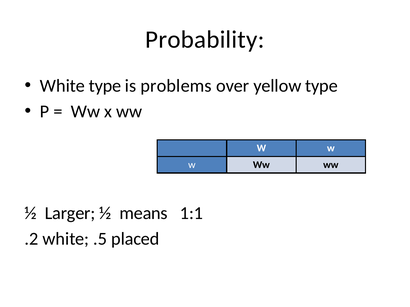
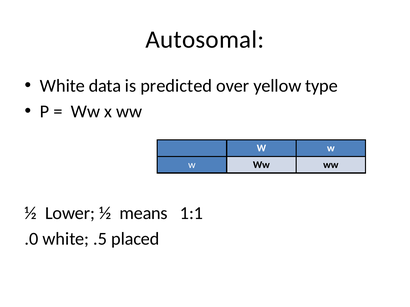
Probability: Probability -> Autosomal (205, 40)
White type: type -> data (105, 86)
problems: problems -> predicted (176, 86)
Larger: Larger -> Lower (70, 214)
.2: .2 -> .0 (32, 239)
